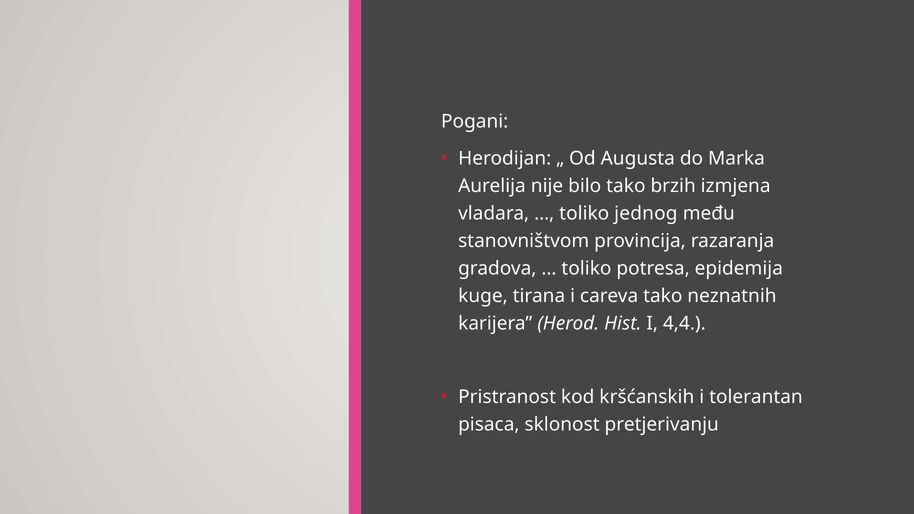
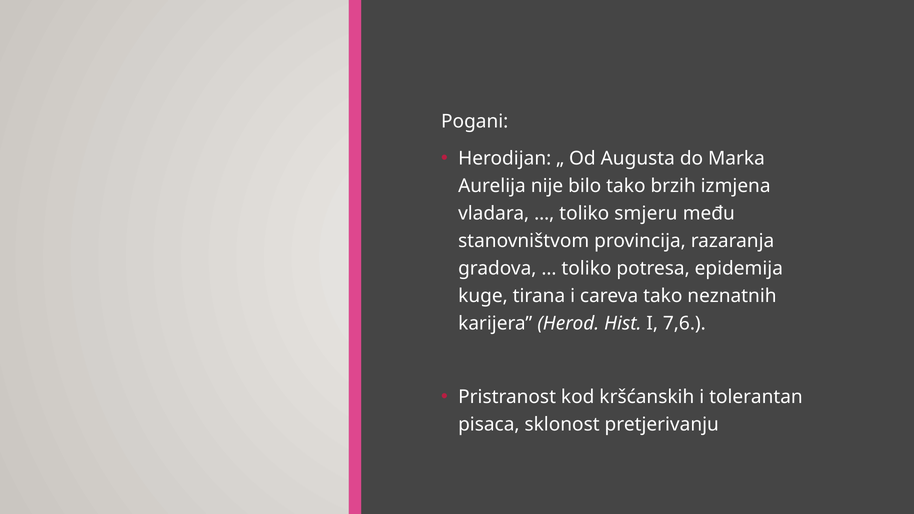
jednog: jednog -> smjeru (646, 214)
4,4: 4,4 -> 7,6 (684, 323)
